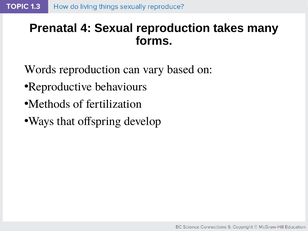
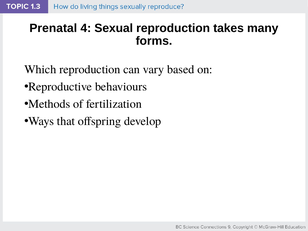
Words: Words -> Which (40, 69)
